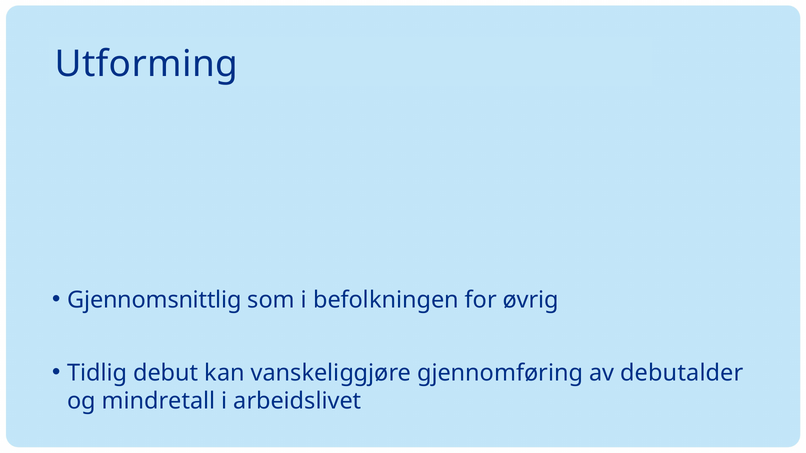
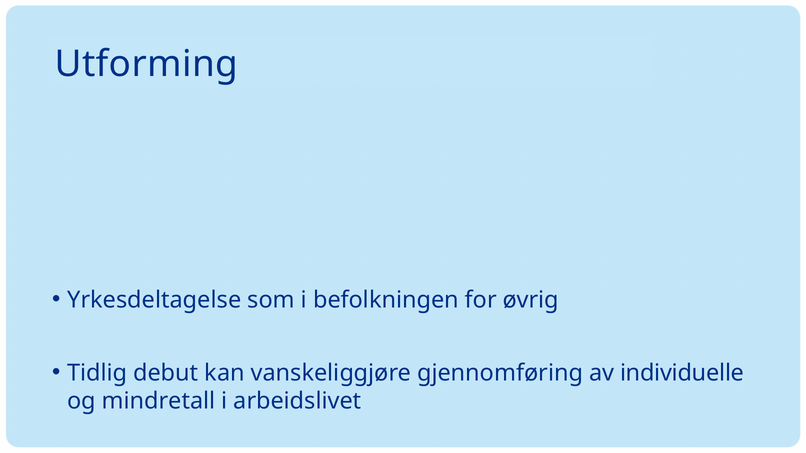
Gjennomsnittlig: Gjennomsnittlig -> Yrkesdeltagelse (154, 300)
debutalder: debutalder -> individuelle (682, 373)
